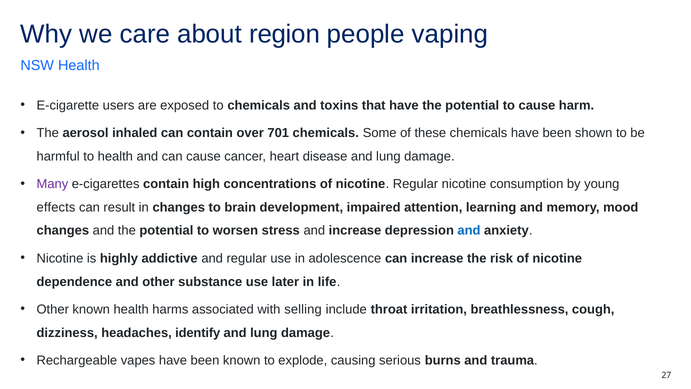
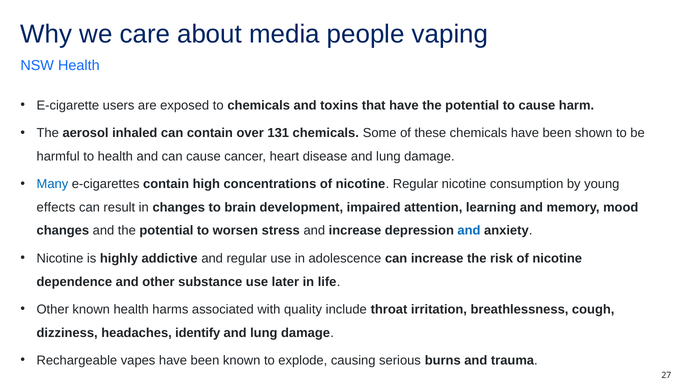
region: region -> media (284, 34)
701: 701 -> 131 (278, 133)
Many colour: purple -> blue (52, 184)
selling: selling -> quality (303, 309)
